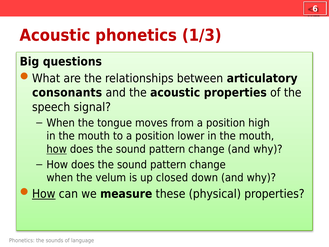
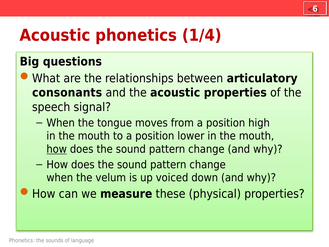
1/3: 1/3 -> 1/4 (202, 35)
closed: closed -> voiced (172, 178)
How underline: present -> none (44, 194)
